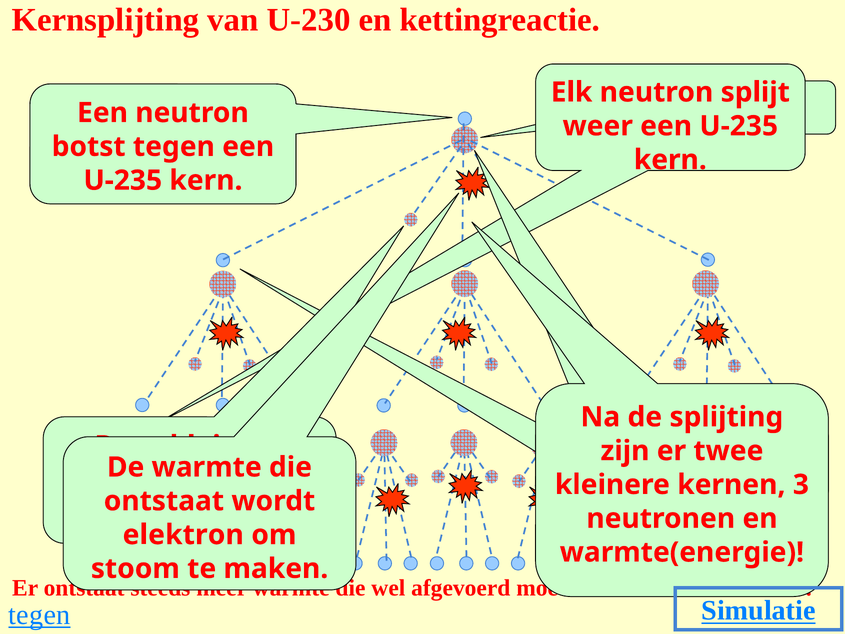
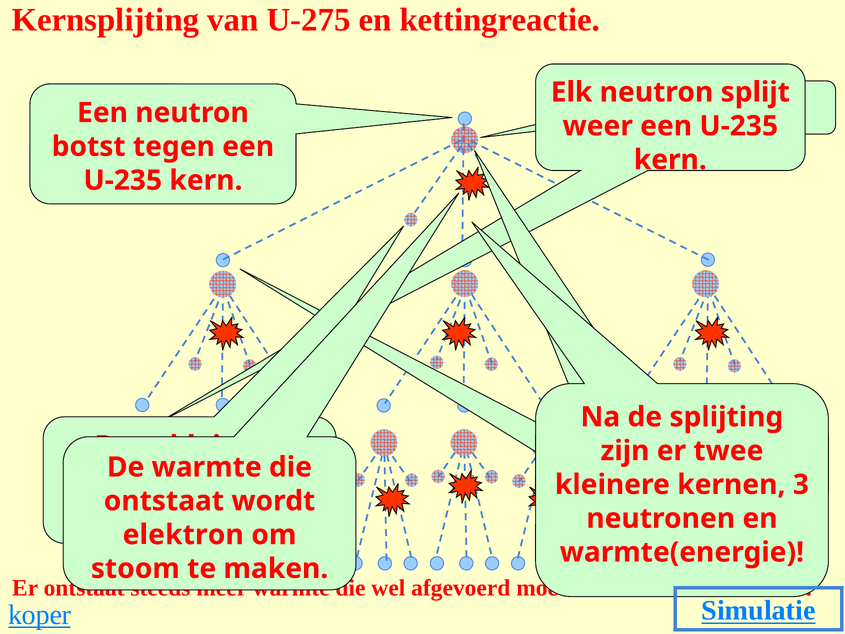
U-230: U-230 -> U-275 (309, 20)
tegen: tegen -> koper (40, 615)
